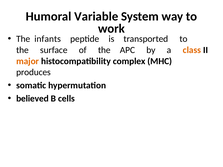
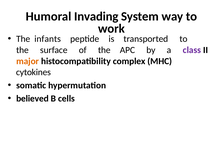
Variable: Variable -> Invading (96, 16)
class colour: orange -> purple (192, 50)
produces: produces -> cytokines (34, 72)
